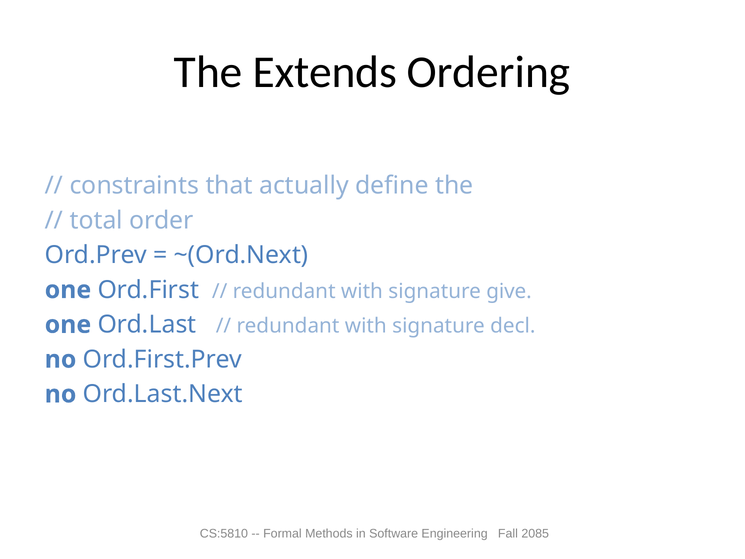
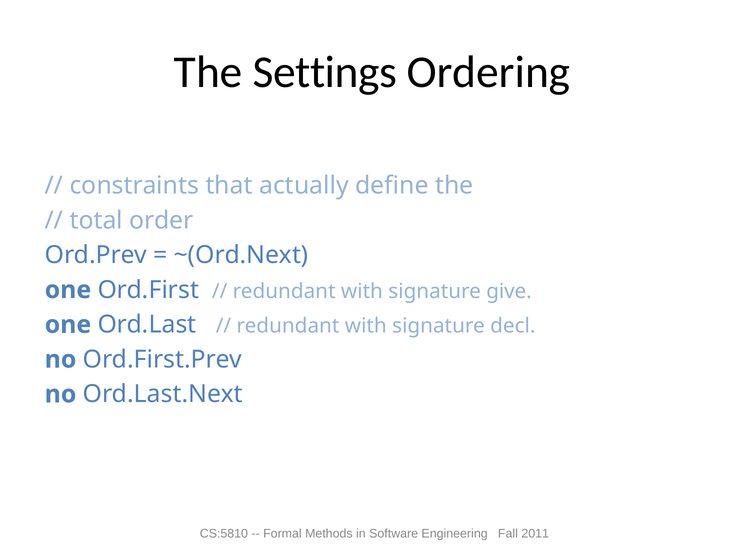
Extends: Extends -> Settings (325, 72)
2085: 2085 -> 2011 (535, 534)
